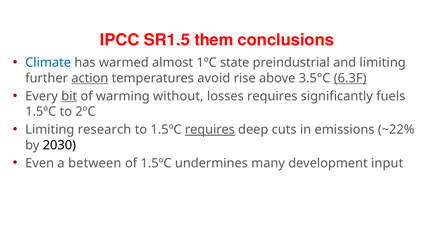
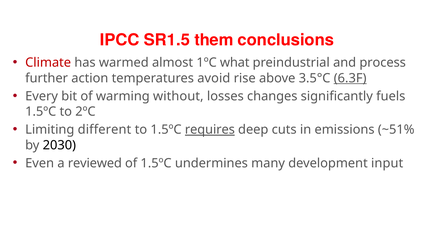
Climate colour: blue -> red (48, 63)
state: state -> what (235, 63)
and limiting: limiting -> process (383, 63)
action underline: present -> none (90, 78)
bit underline: present -> none (69, 96)
losses requires: requires -> changes (272, 96)
research: research -> different (104, 130)
~22%: ~22% -> ~51% (396, 130)
between: between -> reviewed (95, 163)
